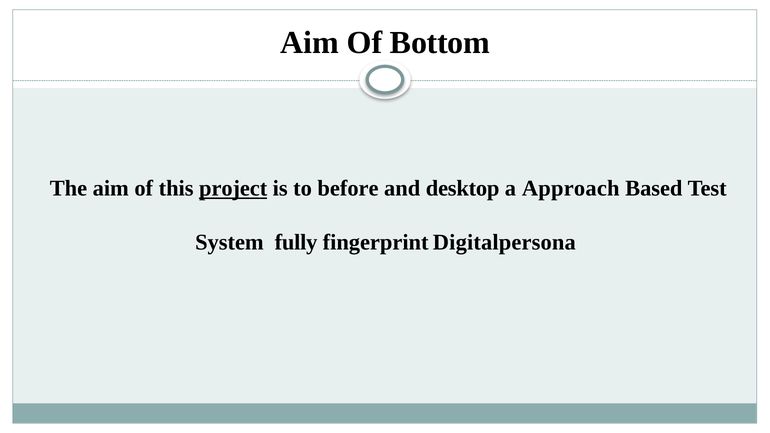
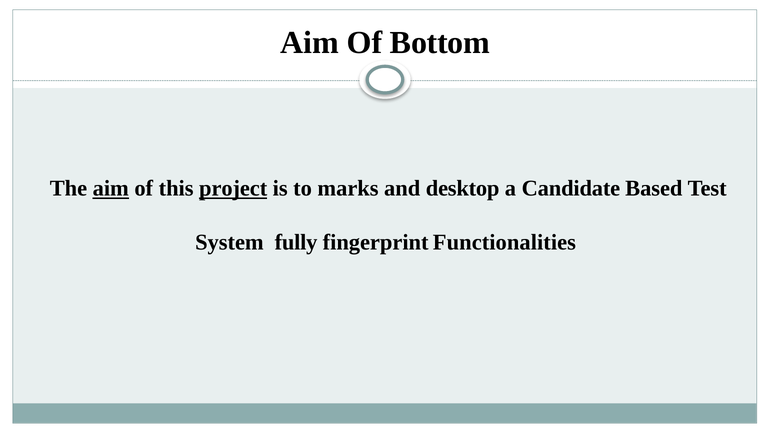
aim underline: none -> present (111, 189)
before: before -> marks (348, 189)
Approach: Approach -> Candidate (571, 189)
Digitalpersona: Digitalpersona -> Functionalities (504, 242)
